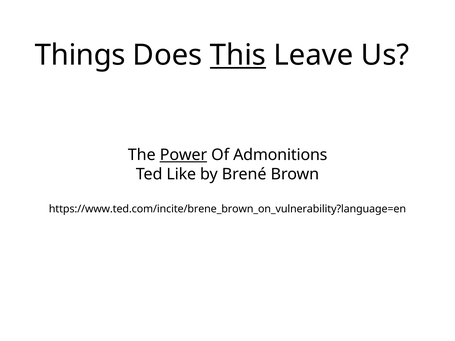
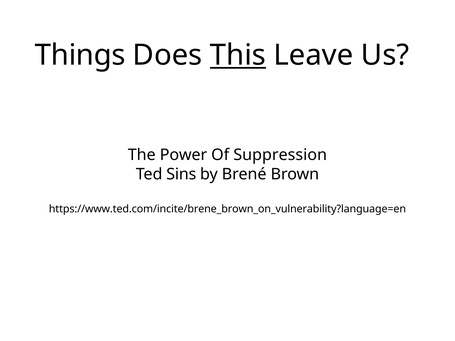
Power underline: present -> none (183, 155)
Admonitions: Admonitions -> Suppression (280, 155)
Like: Like -> Sins (181, 174)
